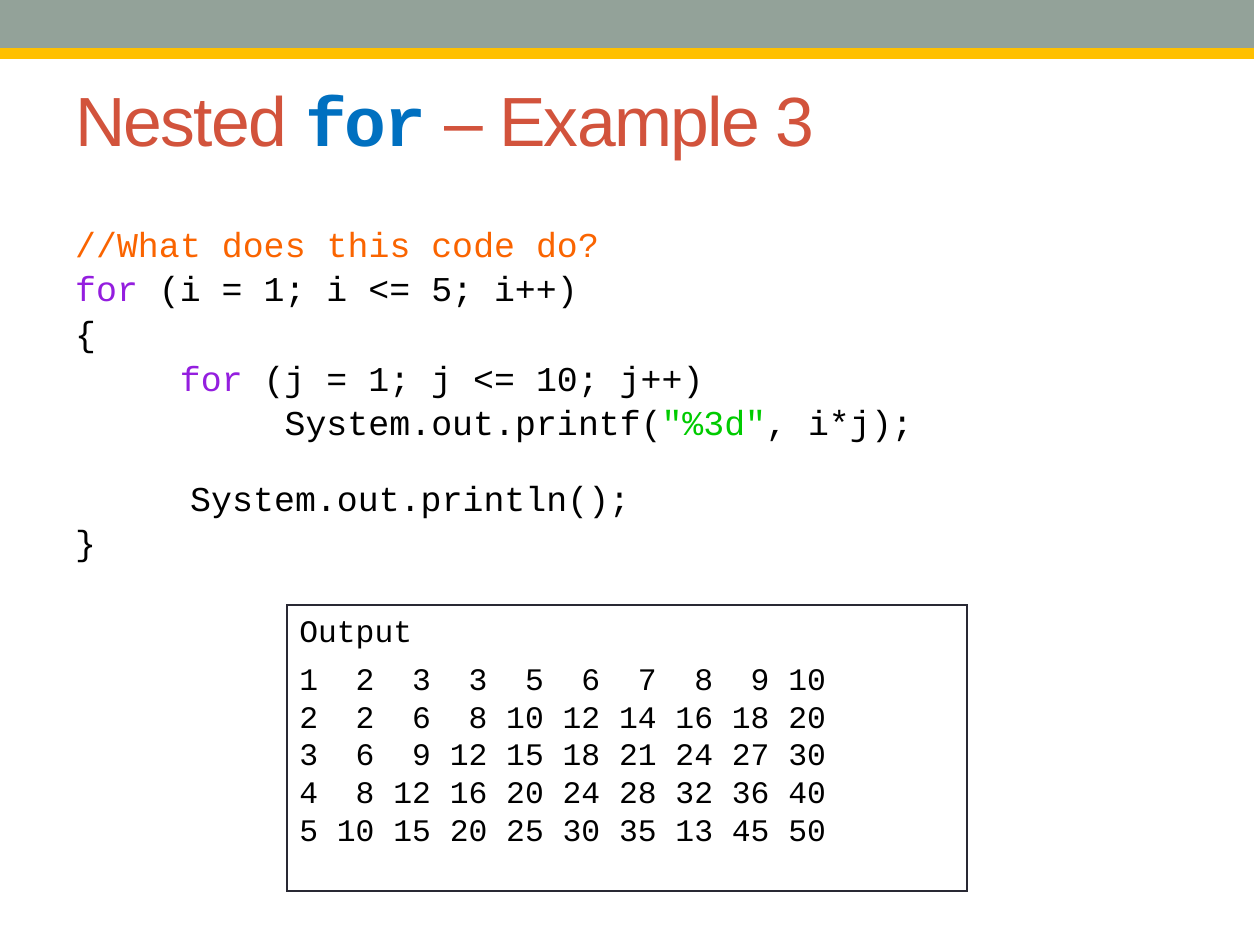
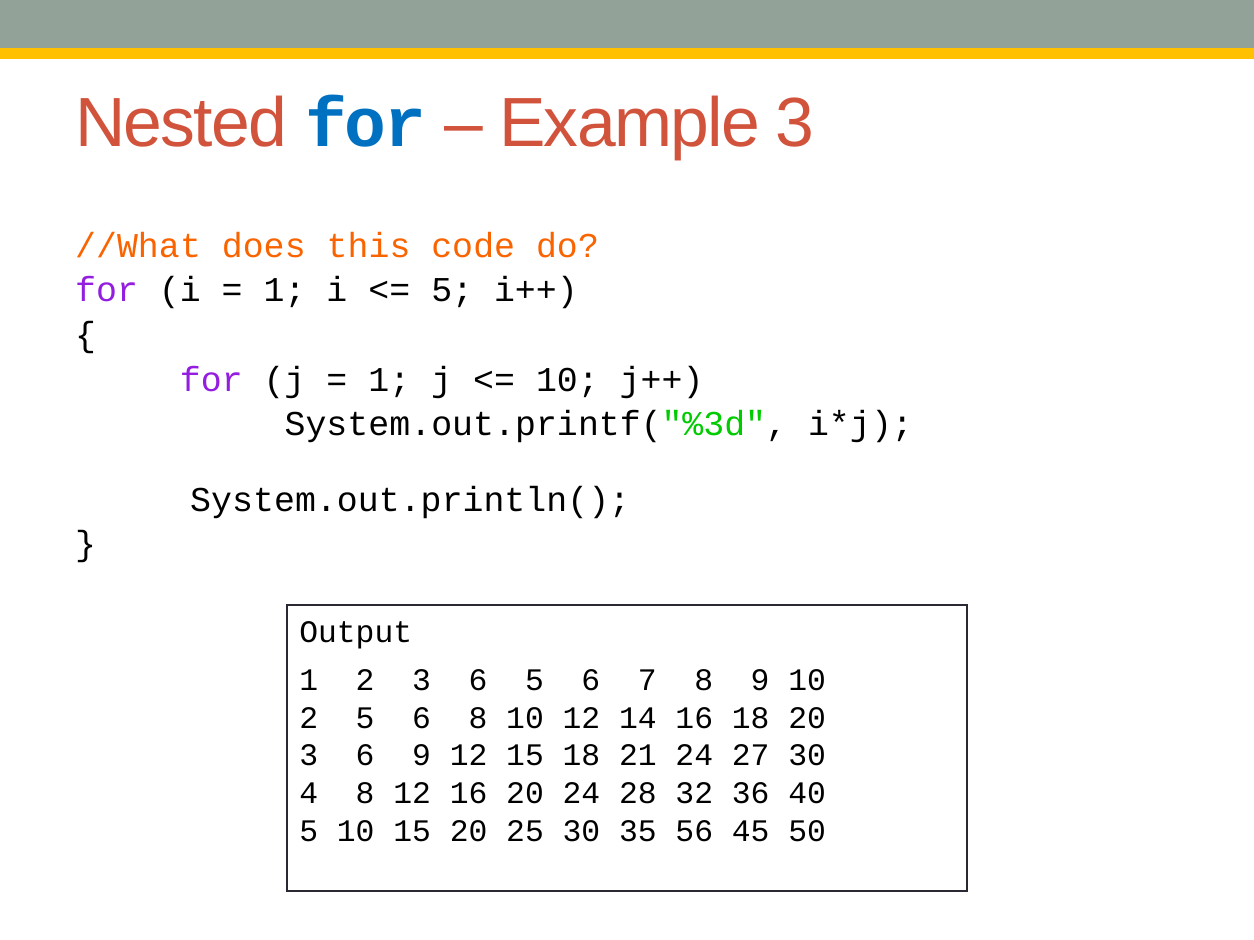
2 3 3: 3 -> 6 (478, 681)
2 2: 2 -> 5 (365, 718)
13: 13 -> 56 (694, 831)
